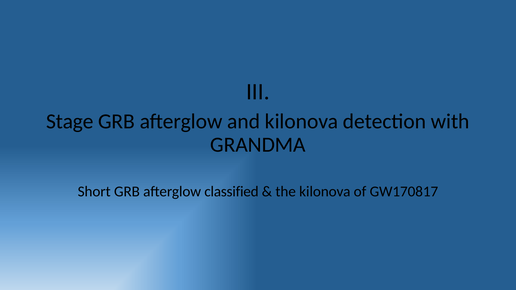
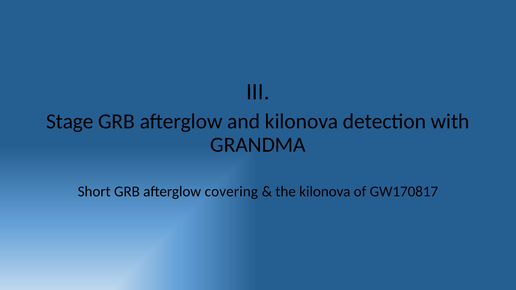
classified: classified -> covering (231, 192)
